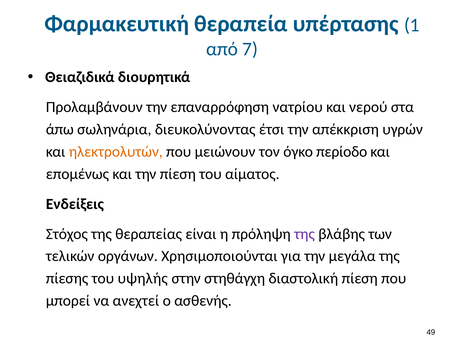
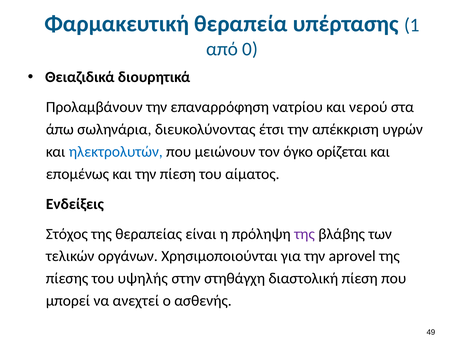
7: 7 -> 0 (250, 49)
ηλεκτρολυτών colour: orange -> blue (116, 151)
περίοδο: περίοδο -> ορίζεται (342, 151)
μεγάλα: μεγάλα -> aprovel (352, 256)
